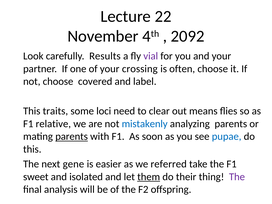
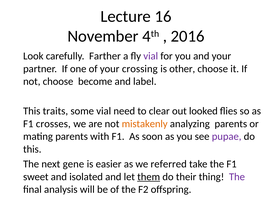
22: 22 -> 16 (163, 16)
2092: 2092 -> 2016 (188, 36)
Results: Results -> Farther (105, 56)
often: often -> other (182, 69)
covered: covered -> become (95, 81)
some loci: loci -> vial (104, 111)
means: means -> looked (203, 111)
relative: relative -> crosses (53, 124)
mistakenly colour: blue -> orange (145, 124)
parents underline: present -> none (72, 136)
pupae colour: blue -> purple (227, 136)
